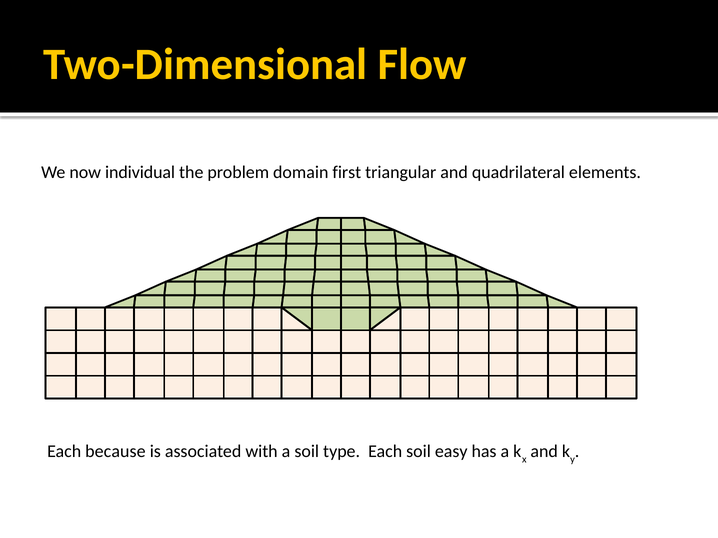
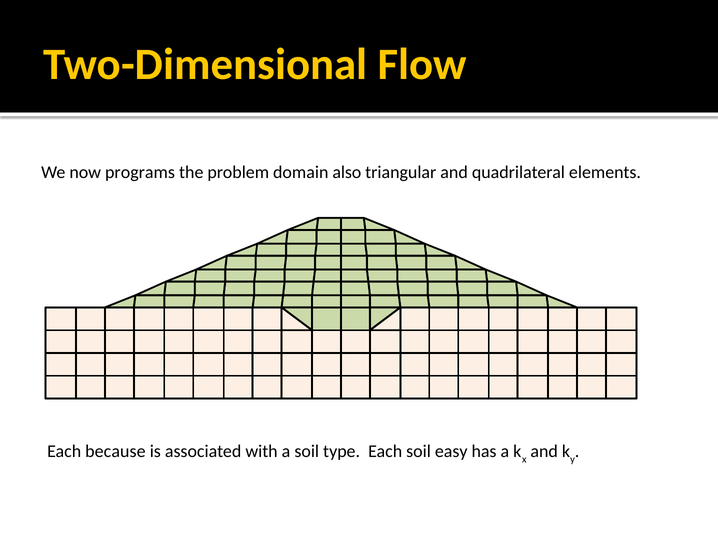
individual: individual -> programs (140, 172)
first: first -> also (347, 172)
